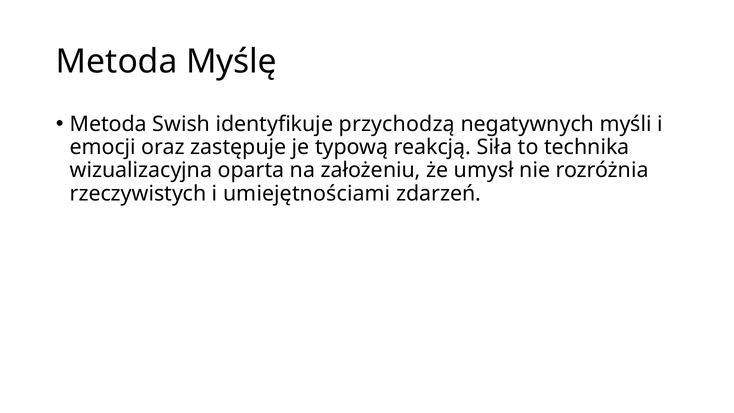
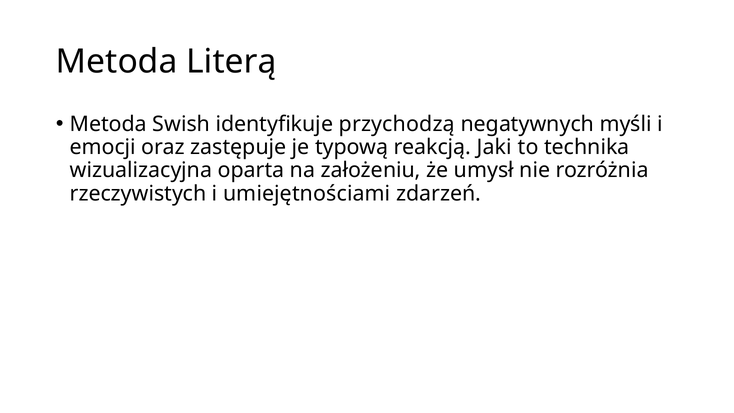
Myślę: Myślę -> Literą (231, 62)
Siła: Siła -> Jaki (494, 147)
